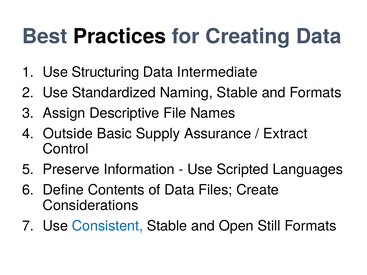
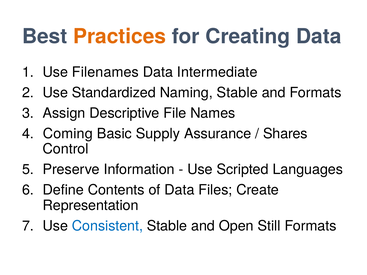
Practices colour: black -> orange (120, 37)
Structuring: Structuring -> Filenames (105, 72)
Outside: Outside -> Coming (68, 134)
Extract: Extract -> Shares (285, 134)
Considerations: Considerations -> Representation (91, 206)
